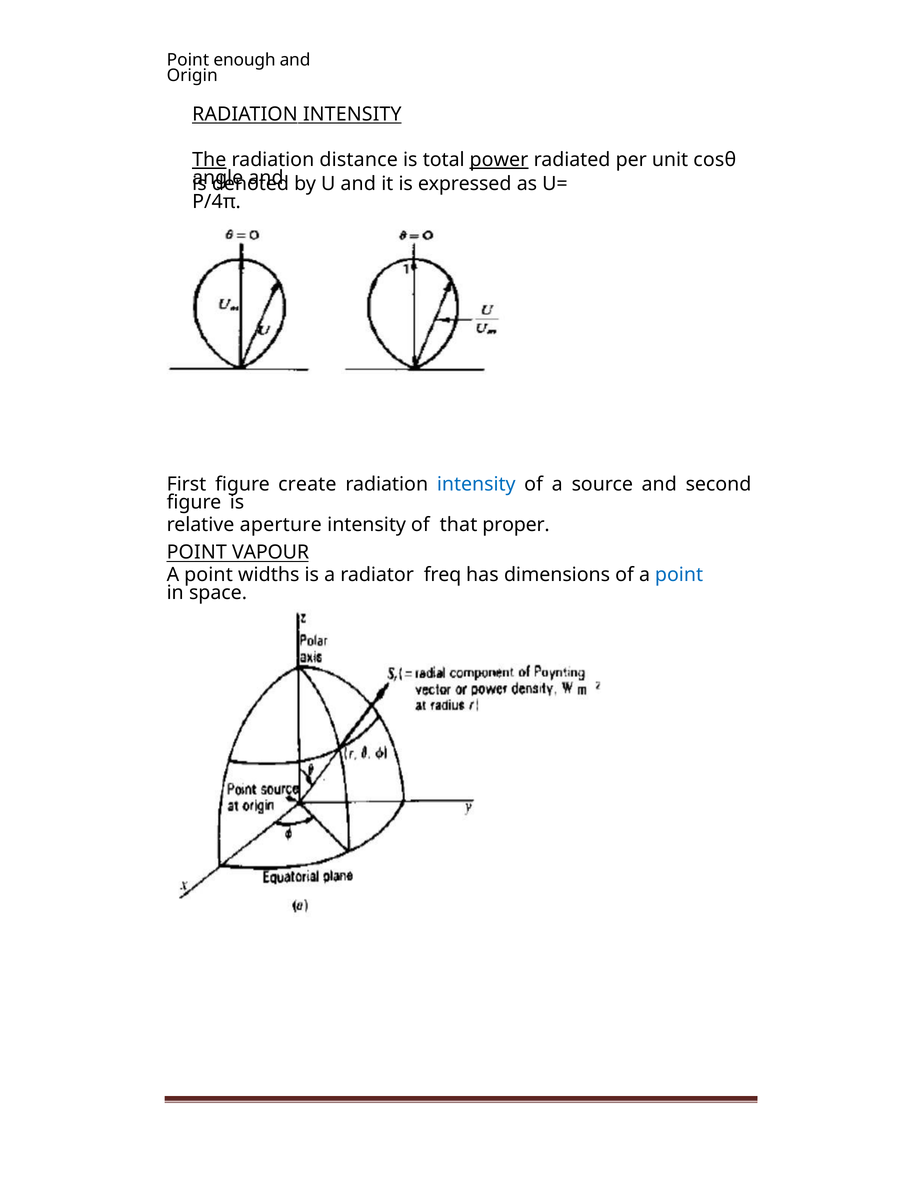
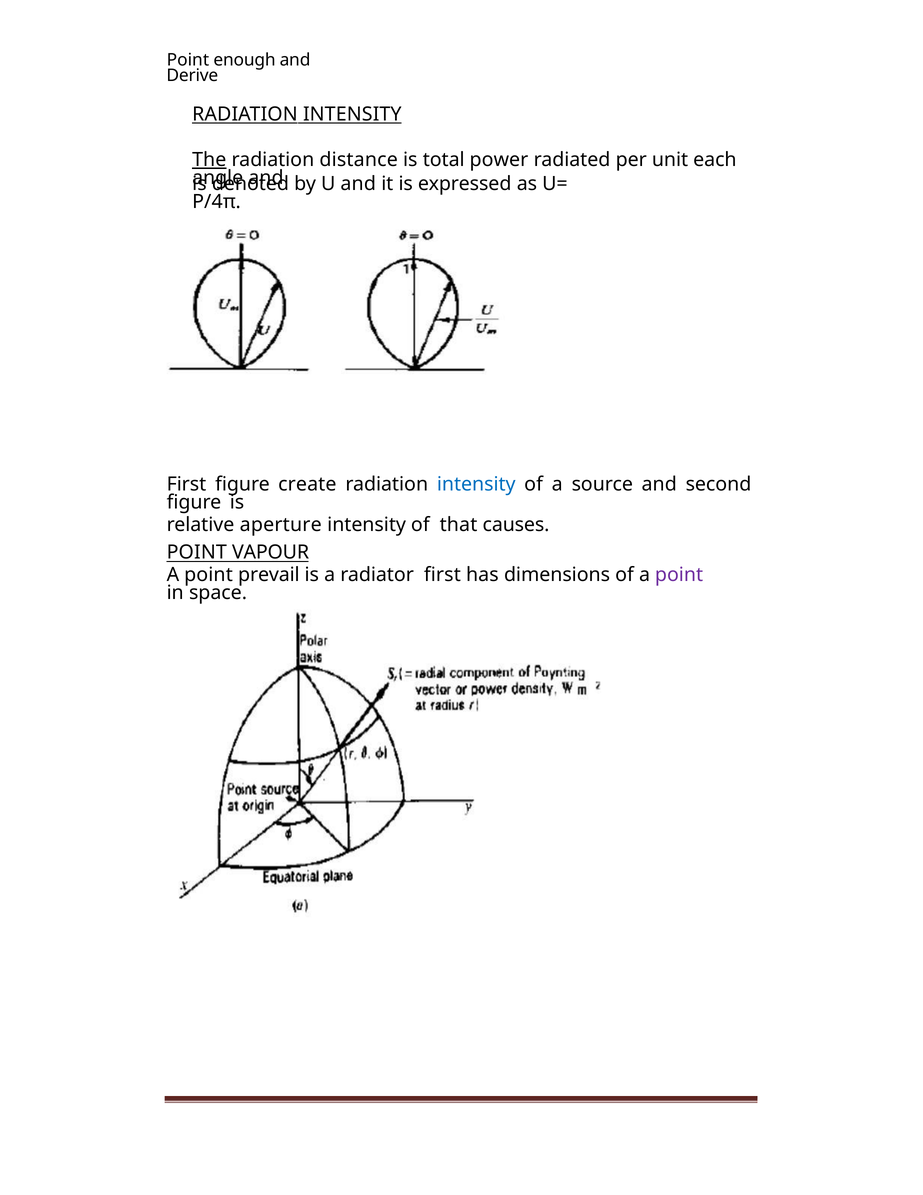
Origin: Origin -> Derive (192, 75)
power underline: present -> none (499, 160)
cosθ: cosθ -> each (715, 160)
proper: proper -> causes (516, 525)
widths: widths -> prevail (269, 575)
radiator freq: freq -> first (442, 575)
point colour: blue -> purple (679, 575)
